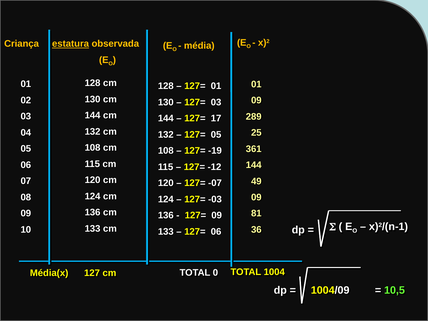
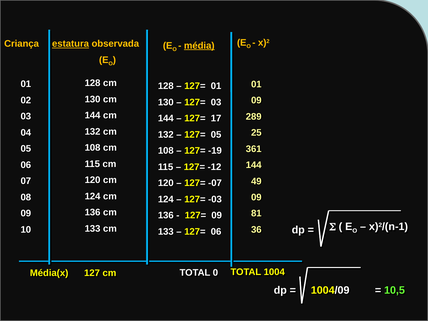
média underline: none -> present (199, 46)
